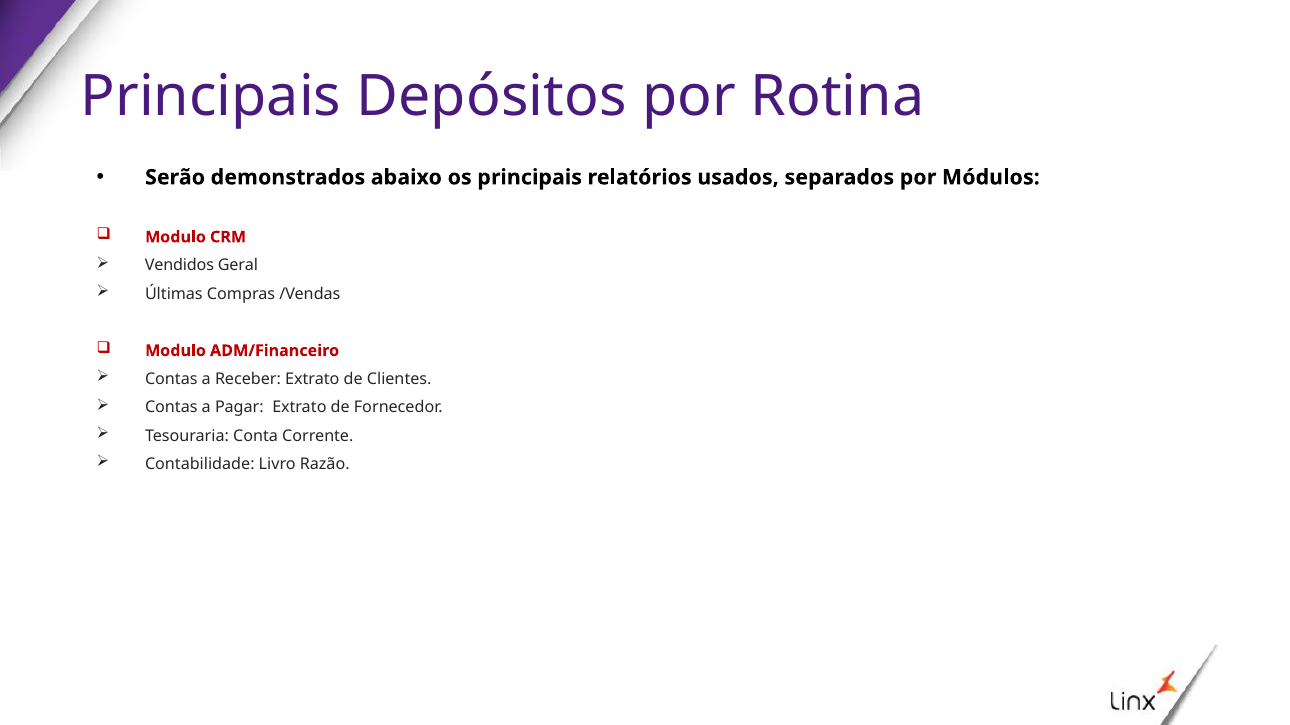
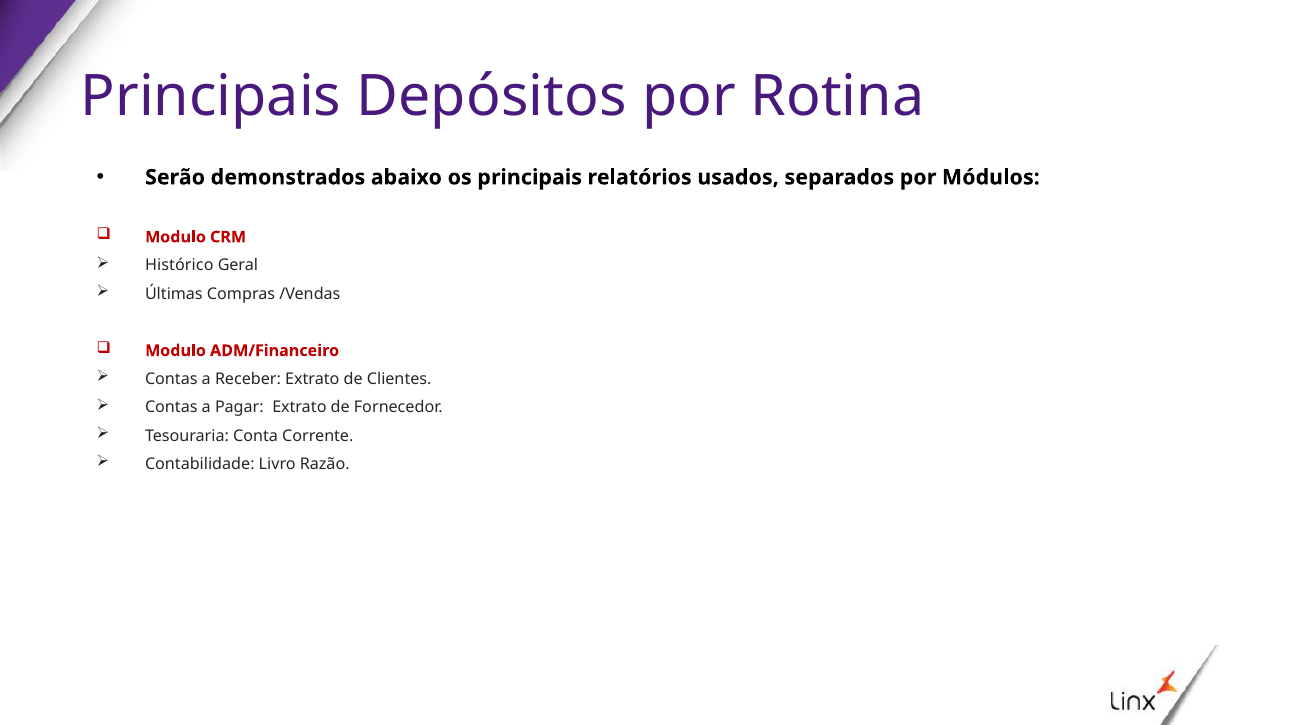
Vendidos: Vendidos -> Histórico (179, 266)
